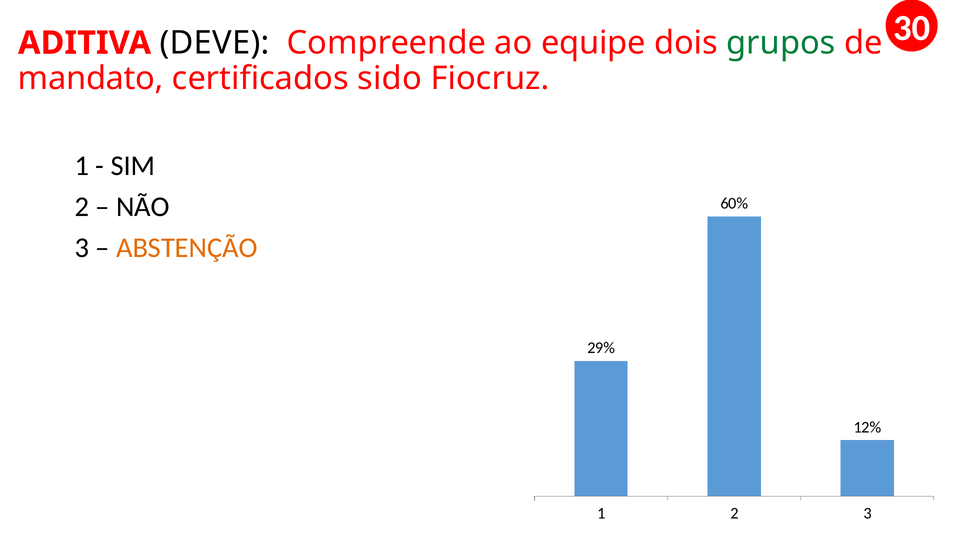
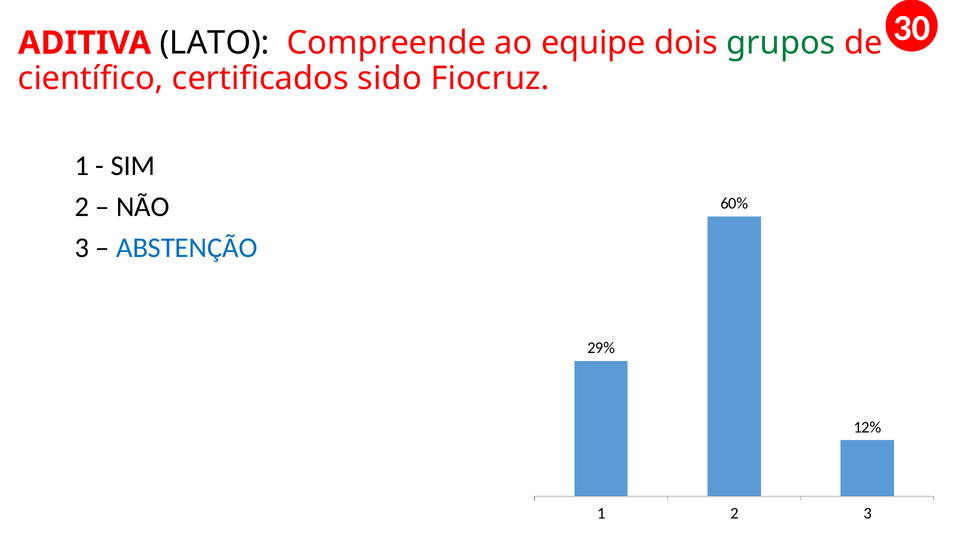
DEVE: DEVE -> LATO (215, 43)
mandato: mandato -> científico (91, 78)
ABSTENÇÃO colour: orange -> blue (187, 248)
